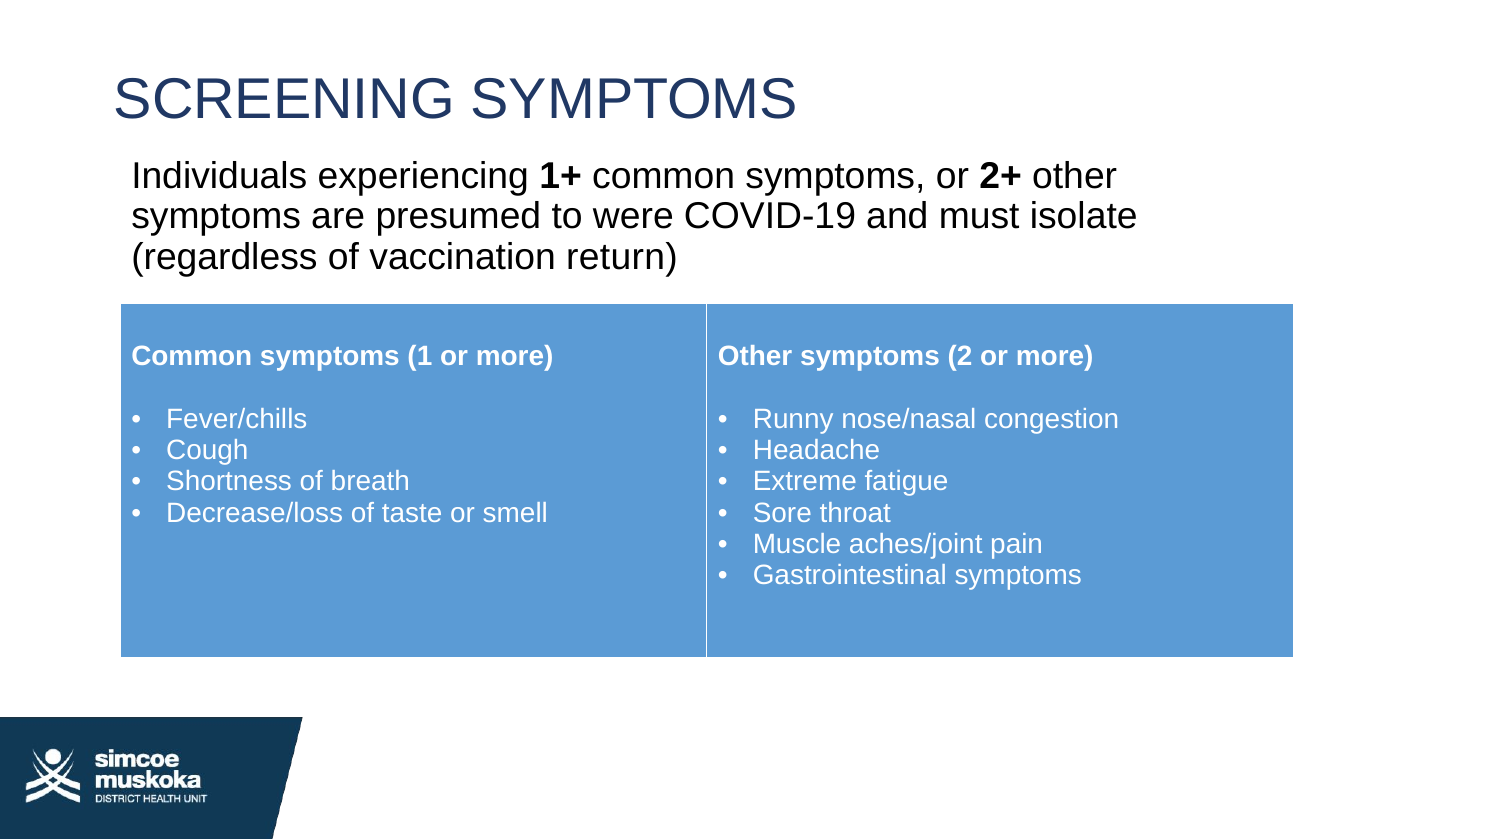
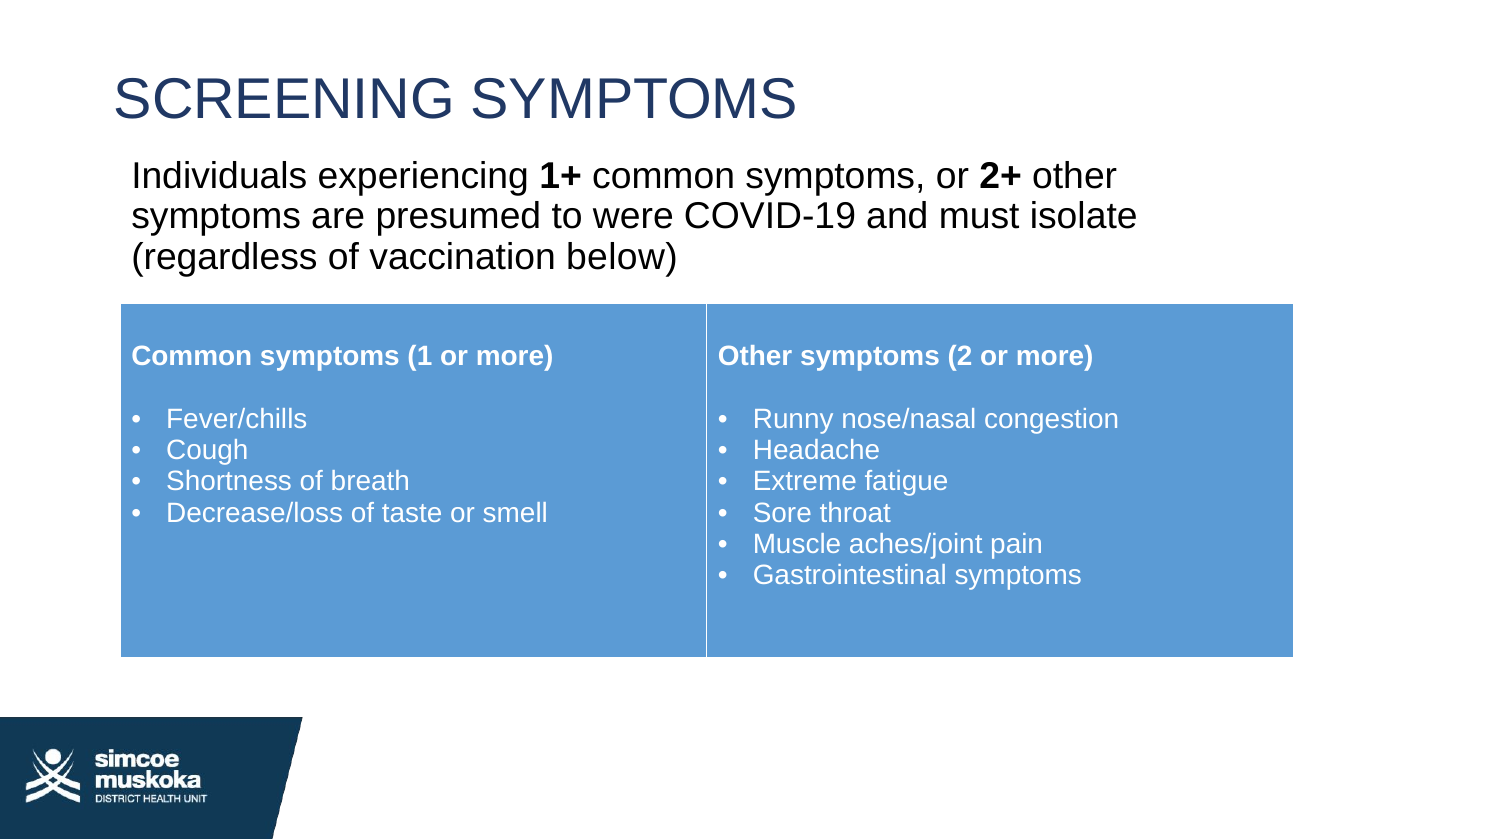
return: return -> below (622, 257)
